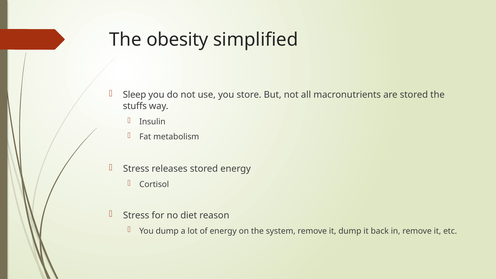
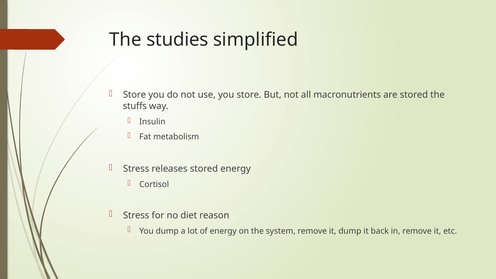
obesity: obesity -> studies (177, 40)
Sleep: Sleep -> Store (135, 95)
